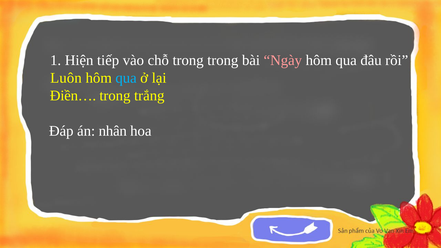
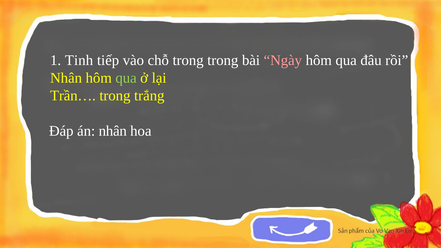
Hiện: Hiện -> Tinh (79, 60)
Luôn: Luôn -> Nhân (66, 78)
qua colour: light blue -> light green (126, 78)
Điền…: Điền… -> Trần… (73, 96)
